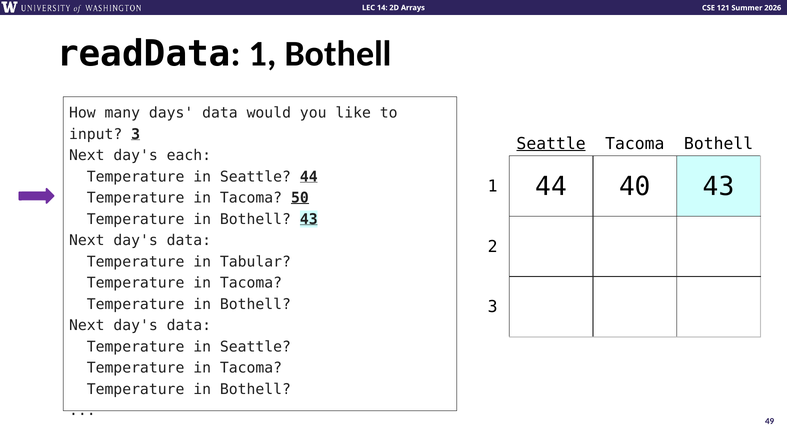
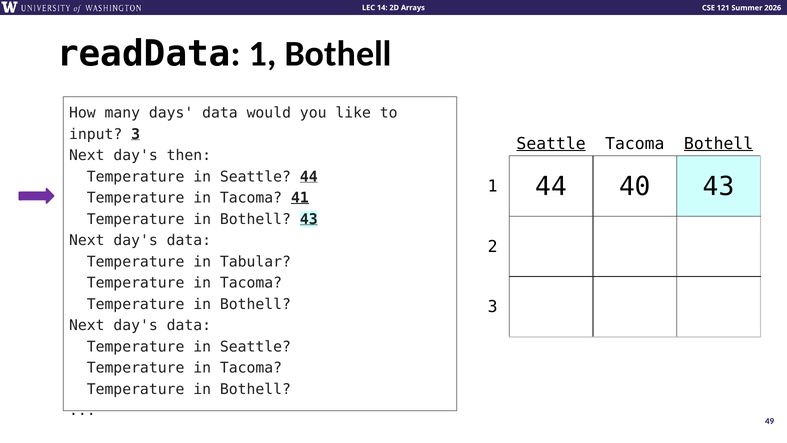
Bothell underline: none -> present (719, 143)
each: each -> then (189, 155)
50: 50 -> 41 (300, 198)
